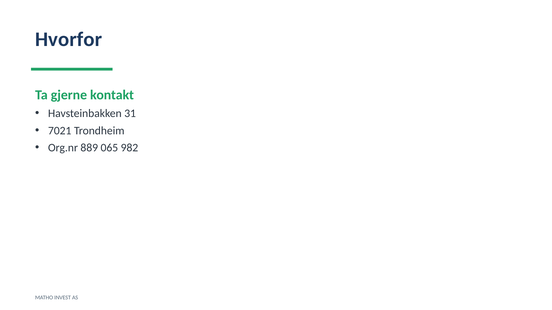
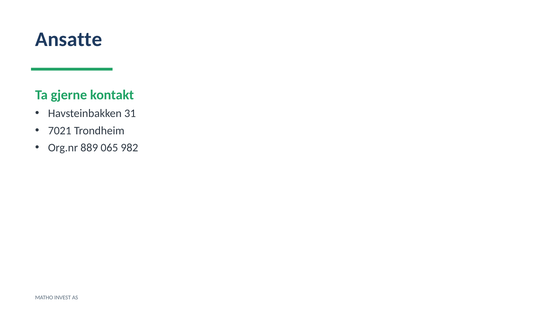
Hvorfor: Hvorfor -> Ansatte (69, 39)
